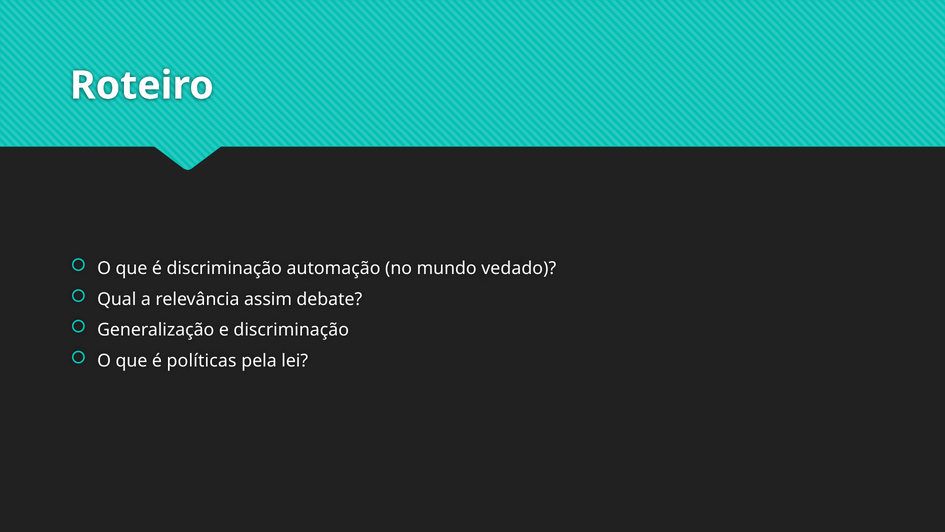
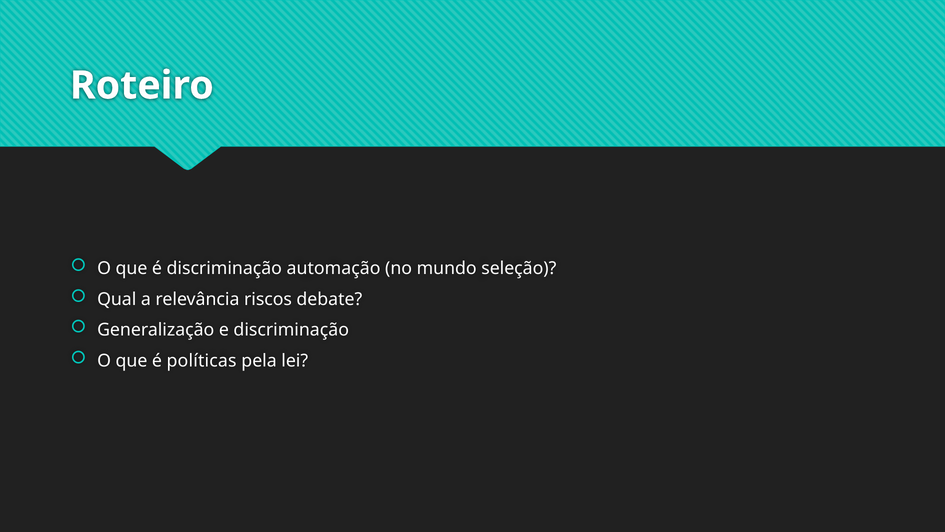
vedado: vedado -> seleção (519, 268)
assim: assim -> riscos (268, 299)
